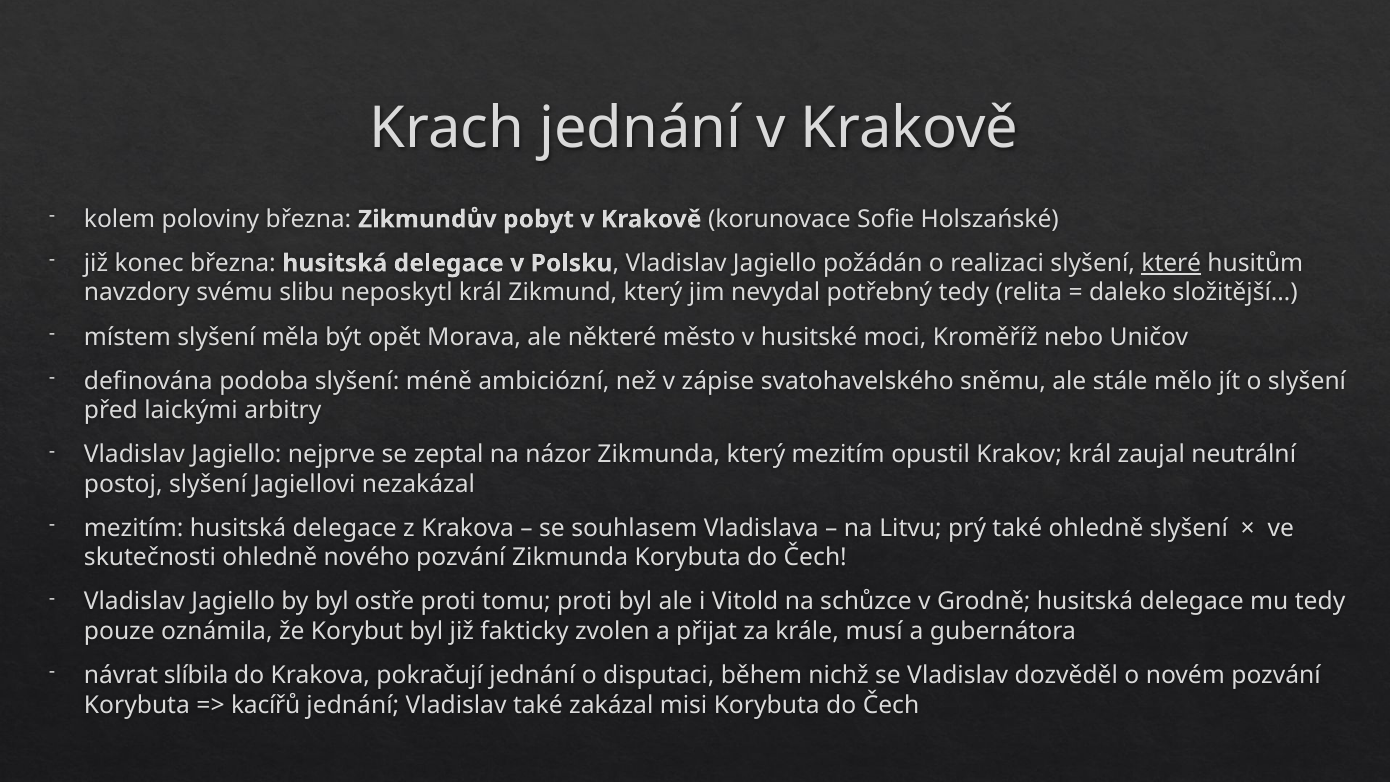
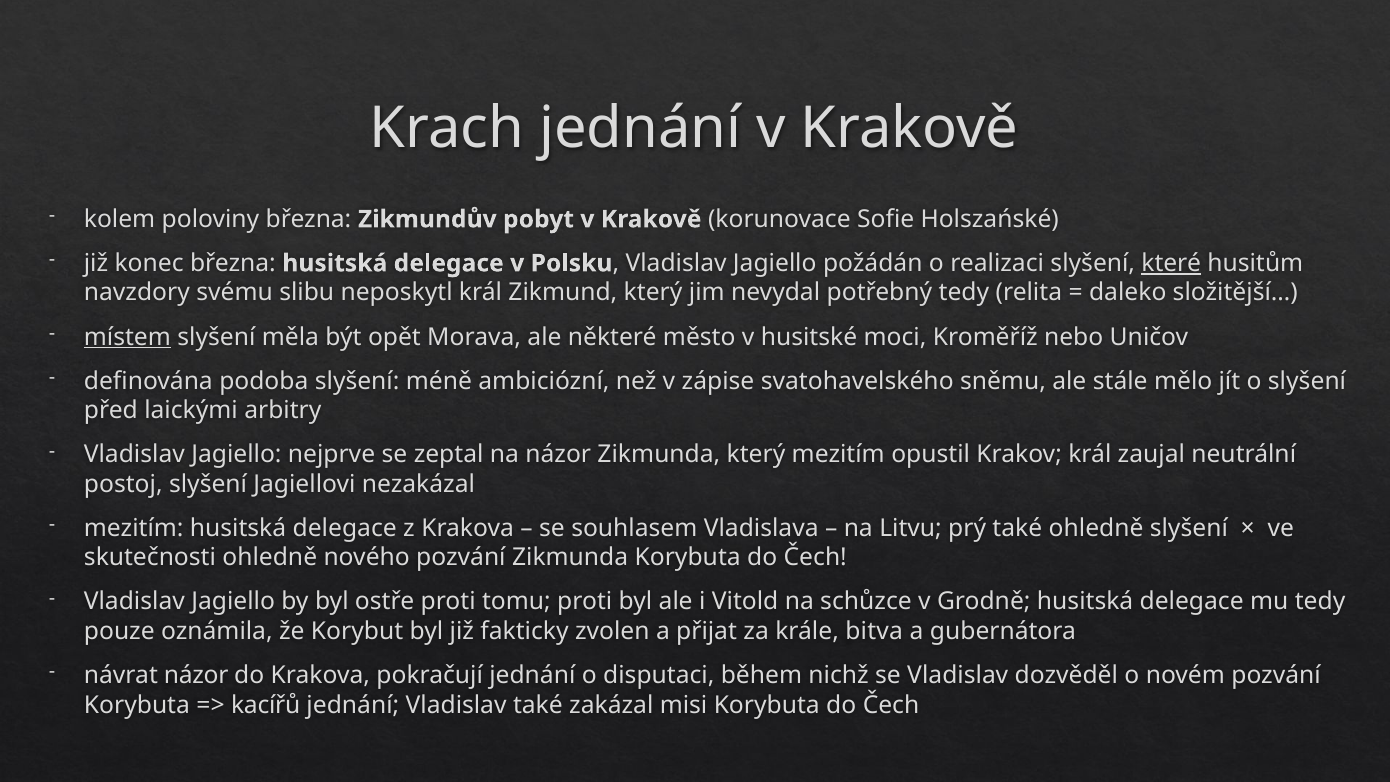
místem underline: none -> present (127, 337)
musí: musí -> bitva (874, 631)
návrat slíbila: slíbila -> názor (196, 675)
